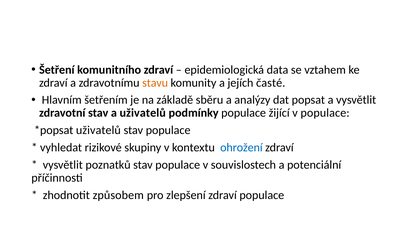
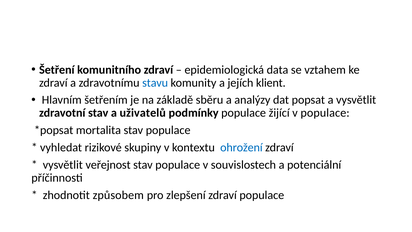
stavu colour: orange -> blue (155, 83)
časté: časté -> klient (271, 83)
uživatelů: uživatelů -> mortalita (98, 130)
poznatků: poznatků -> veřejnost (108, 165)
